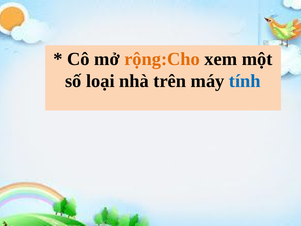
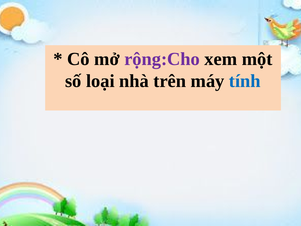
rộng:Cho colour: orange -> purple (162, 59)
